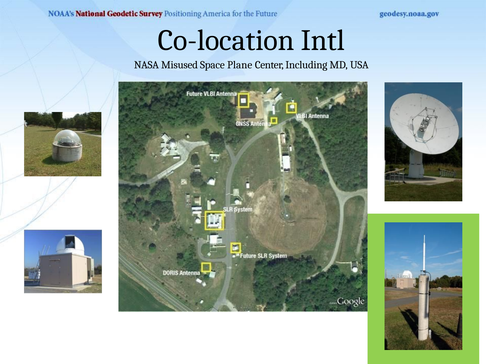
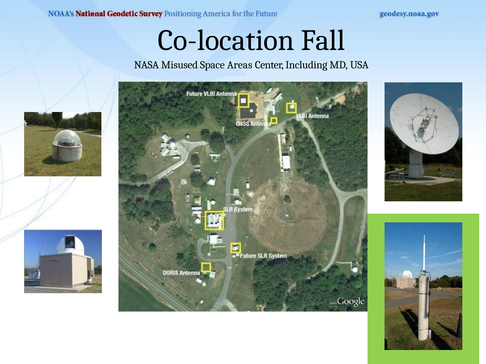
Intl: Intl -> Fall (323, 40)
Plane: Plane -> Areas (240, 65)
